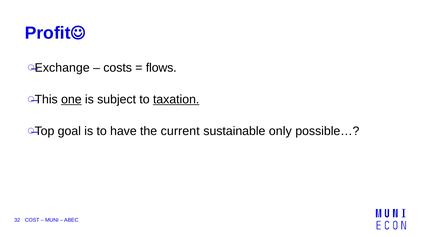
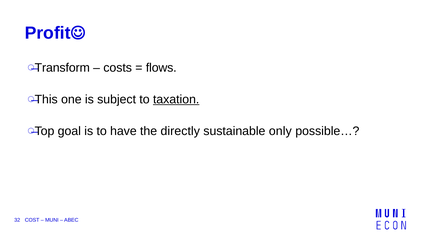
Exchange: Exchange -> Transform (62, 68)
one underline: present -> none (71, 99)
current: current -> directly (180, 131)
